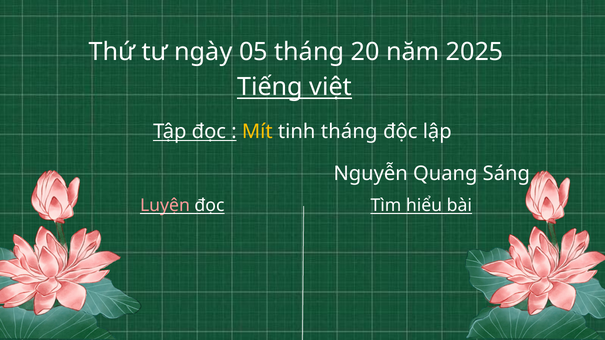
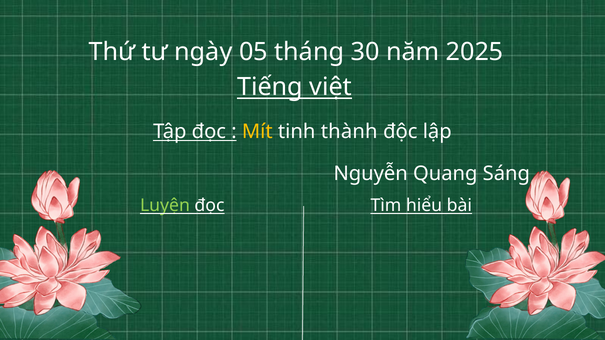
20: 20 -> 30 (365, 52)
tinh tháng: tháng -> thành (349, 132)
Luyện colour: pink -> light green (165, 206)
